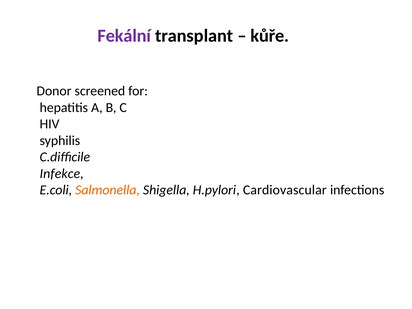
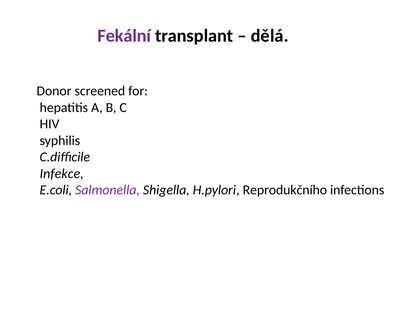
kůře: kůře -> dělá (270, 36)
Salmonella colour: orange -> purple (108, 190)
Cardiovascular: Cardiovascular -> Reprodukčního (285, 190)
